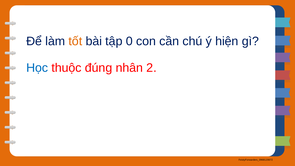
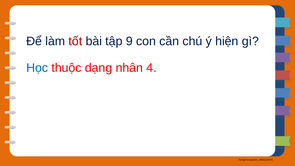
tốt colour: orange -> red (75, 41)
0: 0 -> 9 (129, 41)
đúng: đúng -> dạng (99, 68)
2: 2 -> 4 (151, 68)
